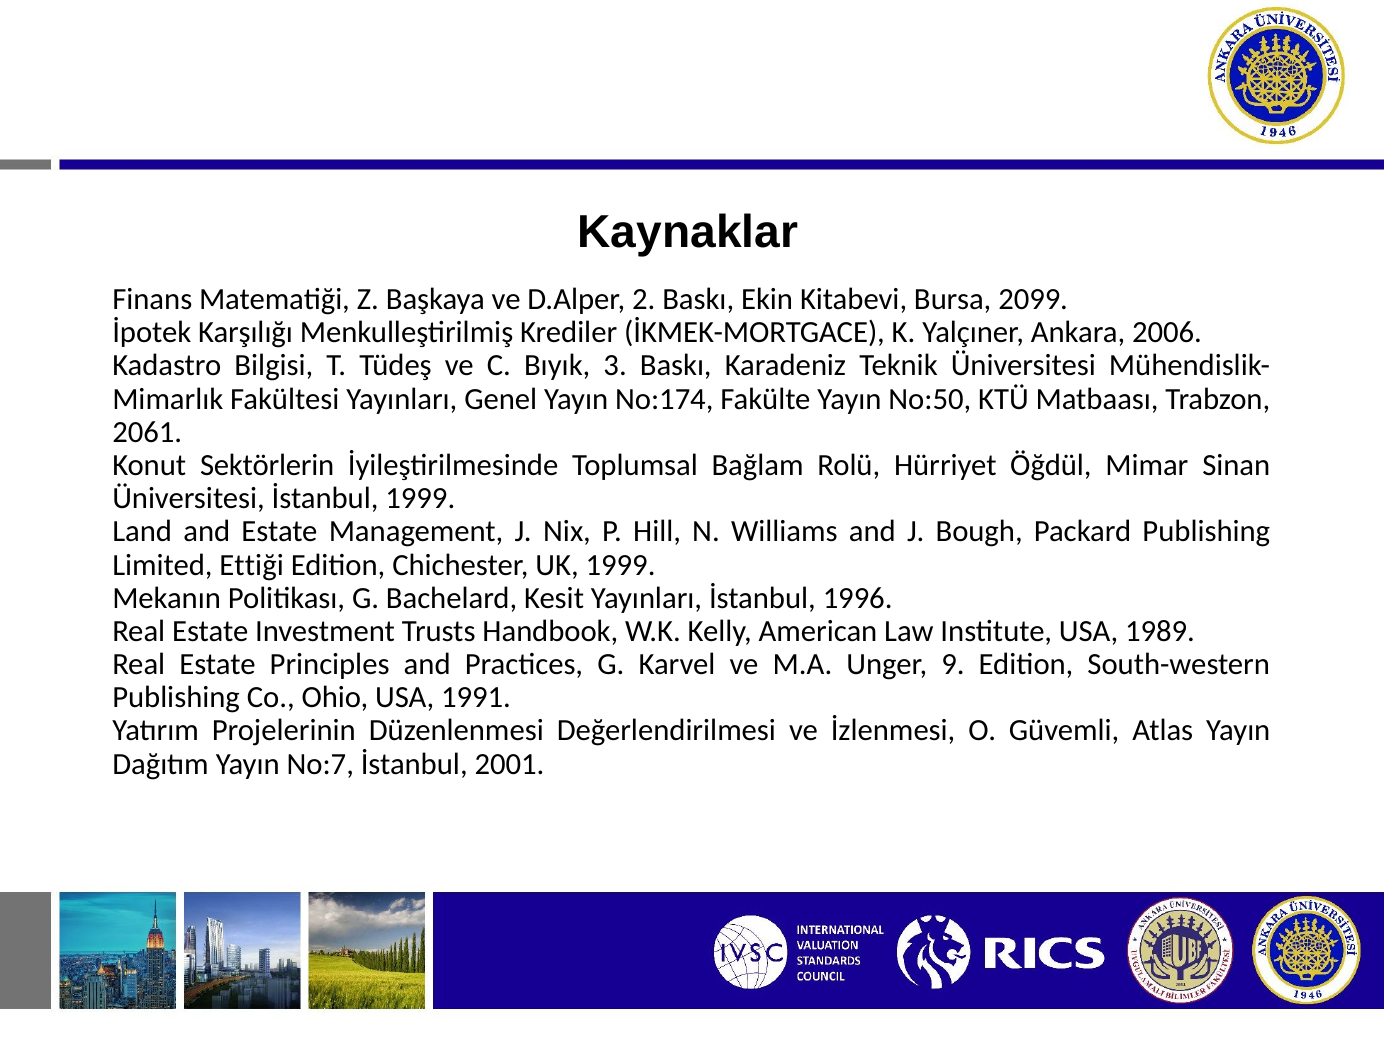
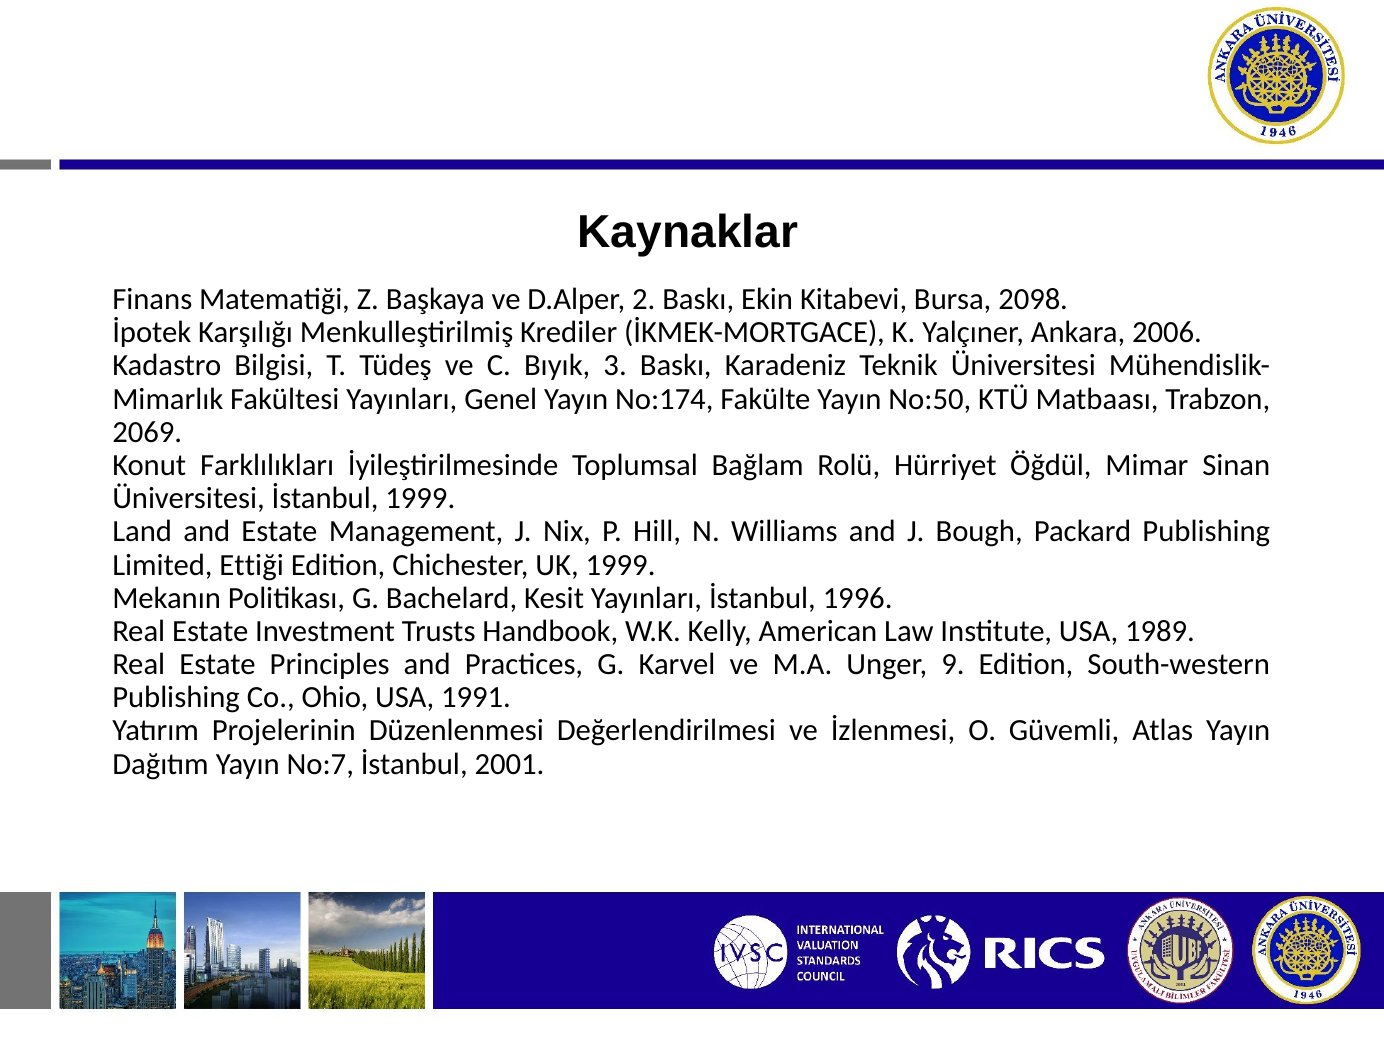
2099: 2099 -> 2098 (1033, 299)
2061: 2061 -> 2069 (147, 432)
Sektörlerin: Sektörlerin -> Farklılıkları (267, 465)
